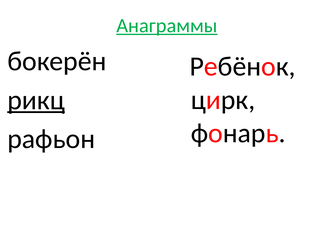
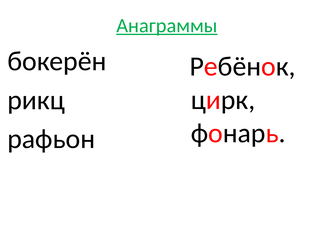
рикц underline: present -> none (36, 100)
